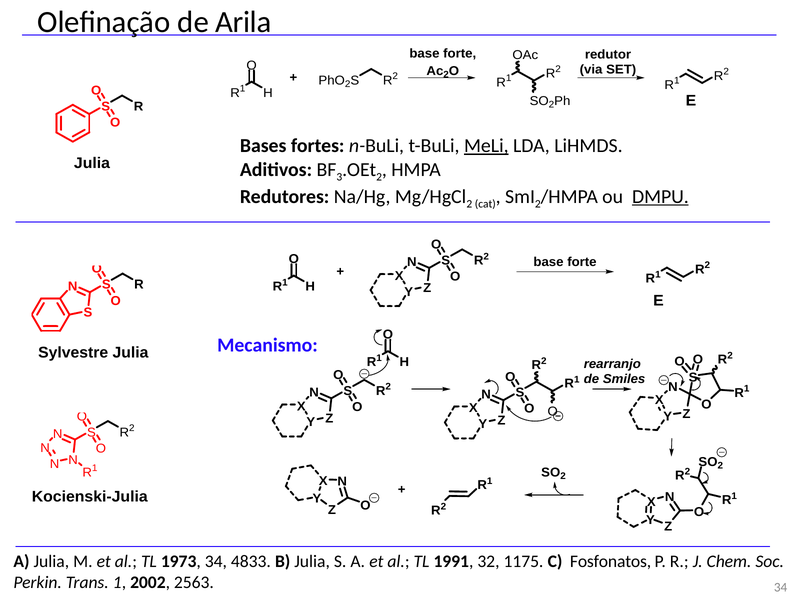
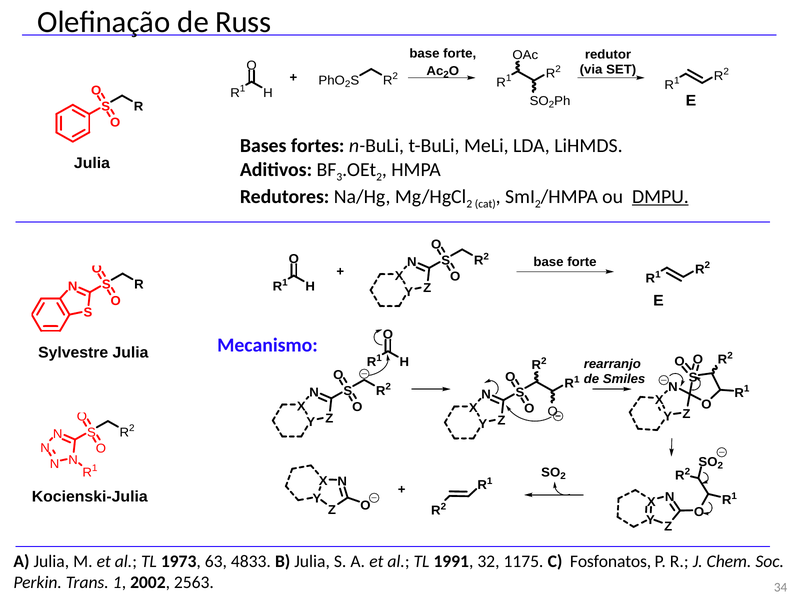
Arila: Arila -> Russ (243, 22)
MeLi underline: present -> none (486, 146)
1973 34: 34 -> 63 (216, 561)
